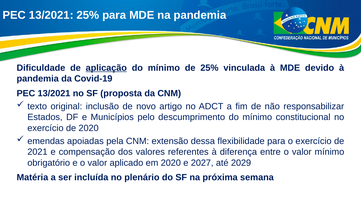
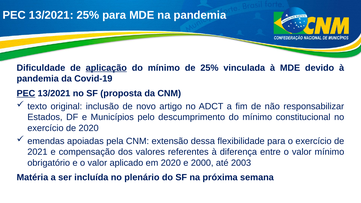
PEC underline: none -> present (26, 93)
2027: 2027 -> 2000 (202, 163)
2029: 2029 -> 2003 (241, 163)
